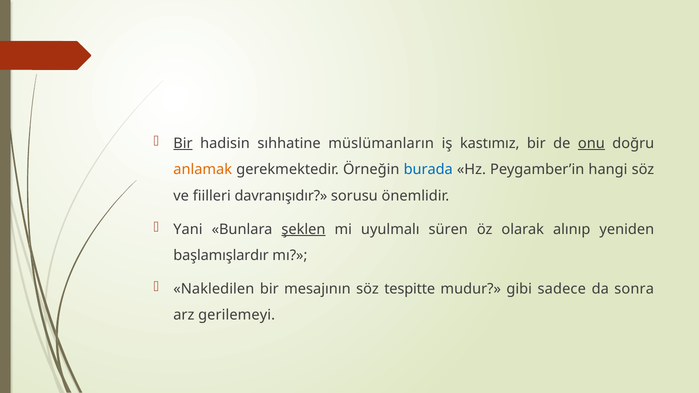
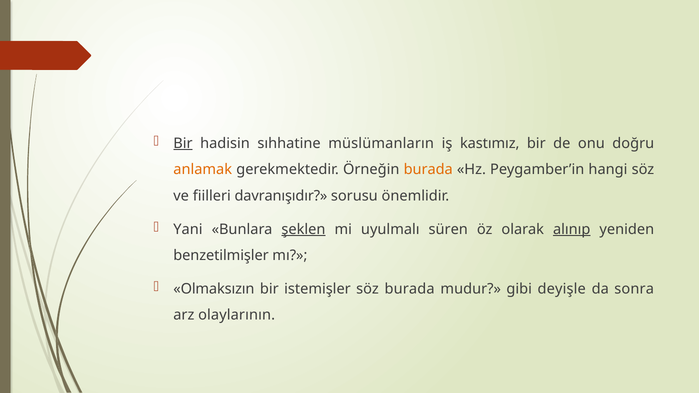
onu underline: present -> none (591, 143)
burada colour: blue -> orange (428, 170)
alınıp underline: none -> present (572, 229)
başlamışlardır: başlamışlardır -> benzetilmişler (221, 256)
Nakledilen: Nakledilen -> Olmaksızın (214, 289)
mesajının: mesajının -> istemişler (317, 289)
söz tespitte: tespitte -> burada (410, 289)
sadece: sadece -> deyişle (562, 289)
gerilemeyi: gerilemeyi -> olaylarının (237, 315)
